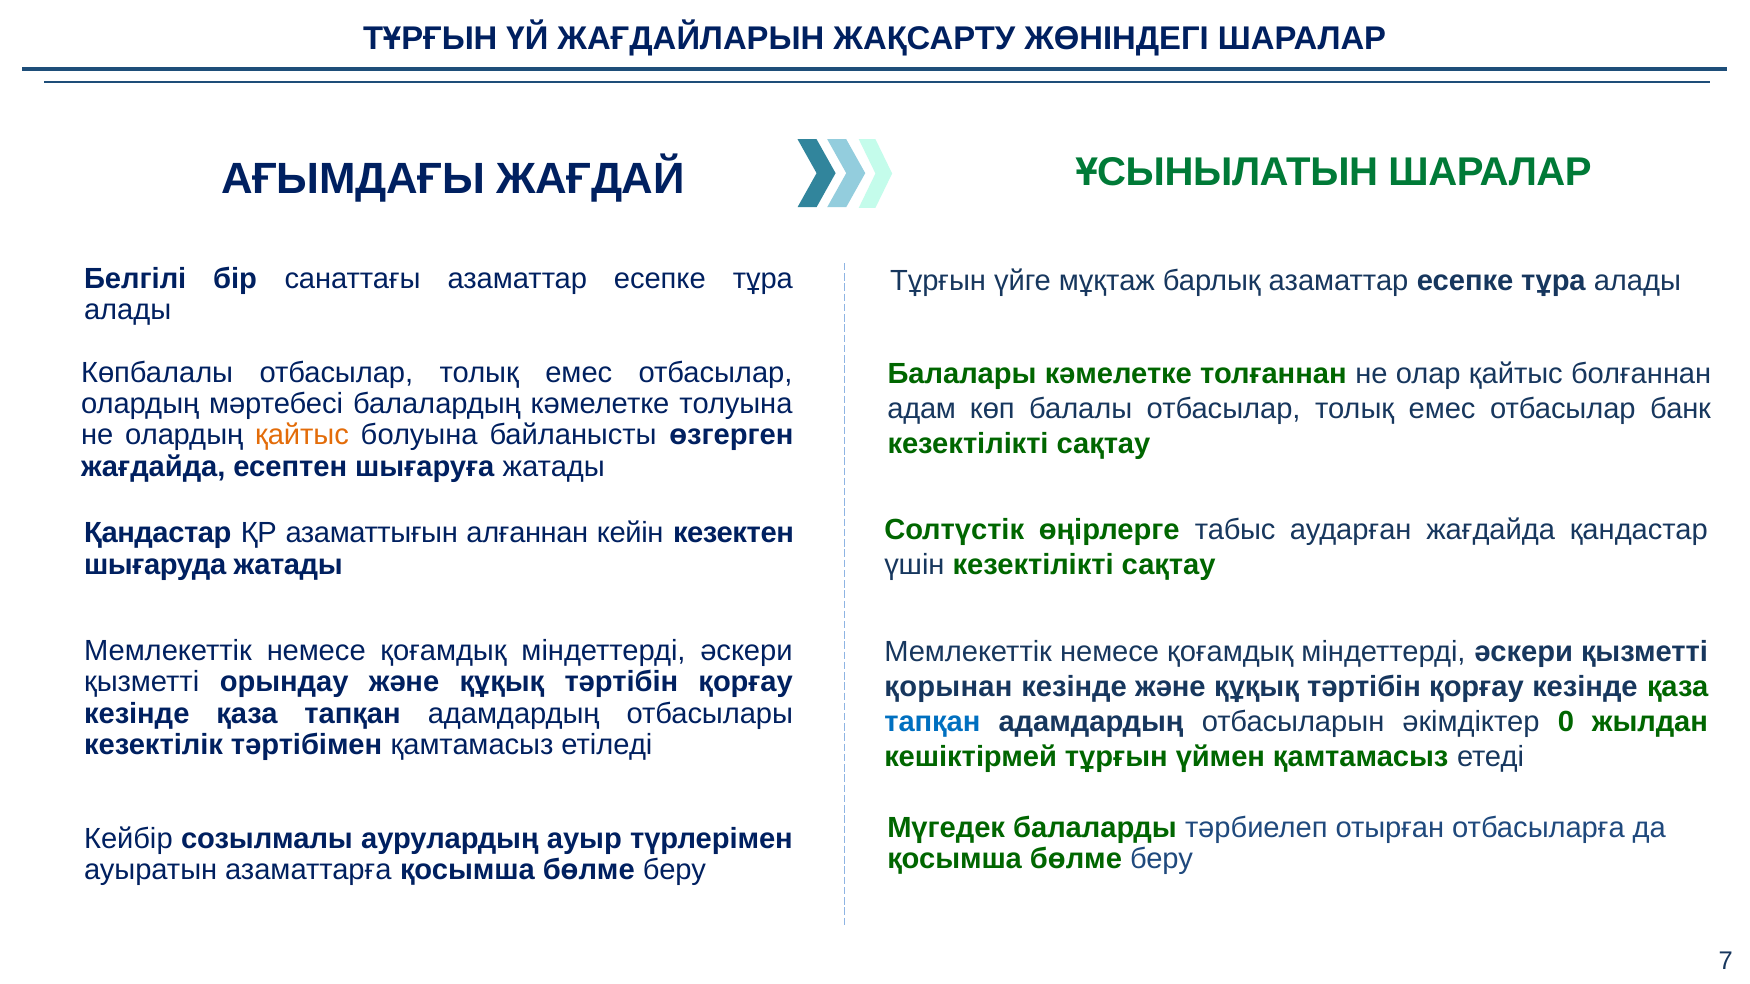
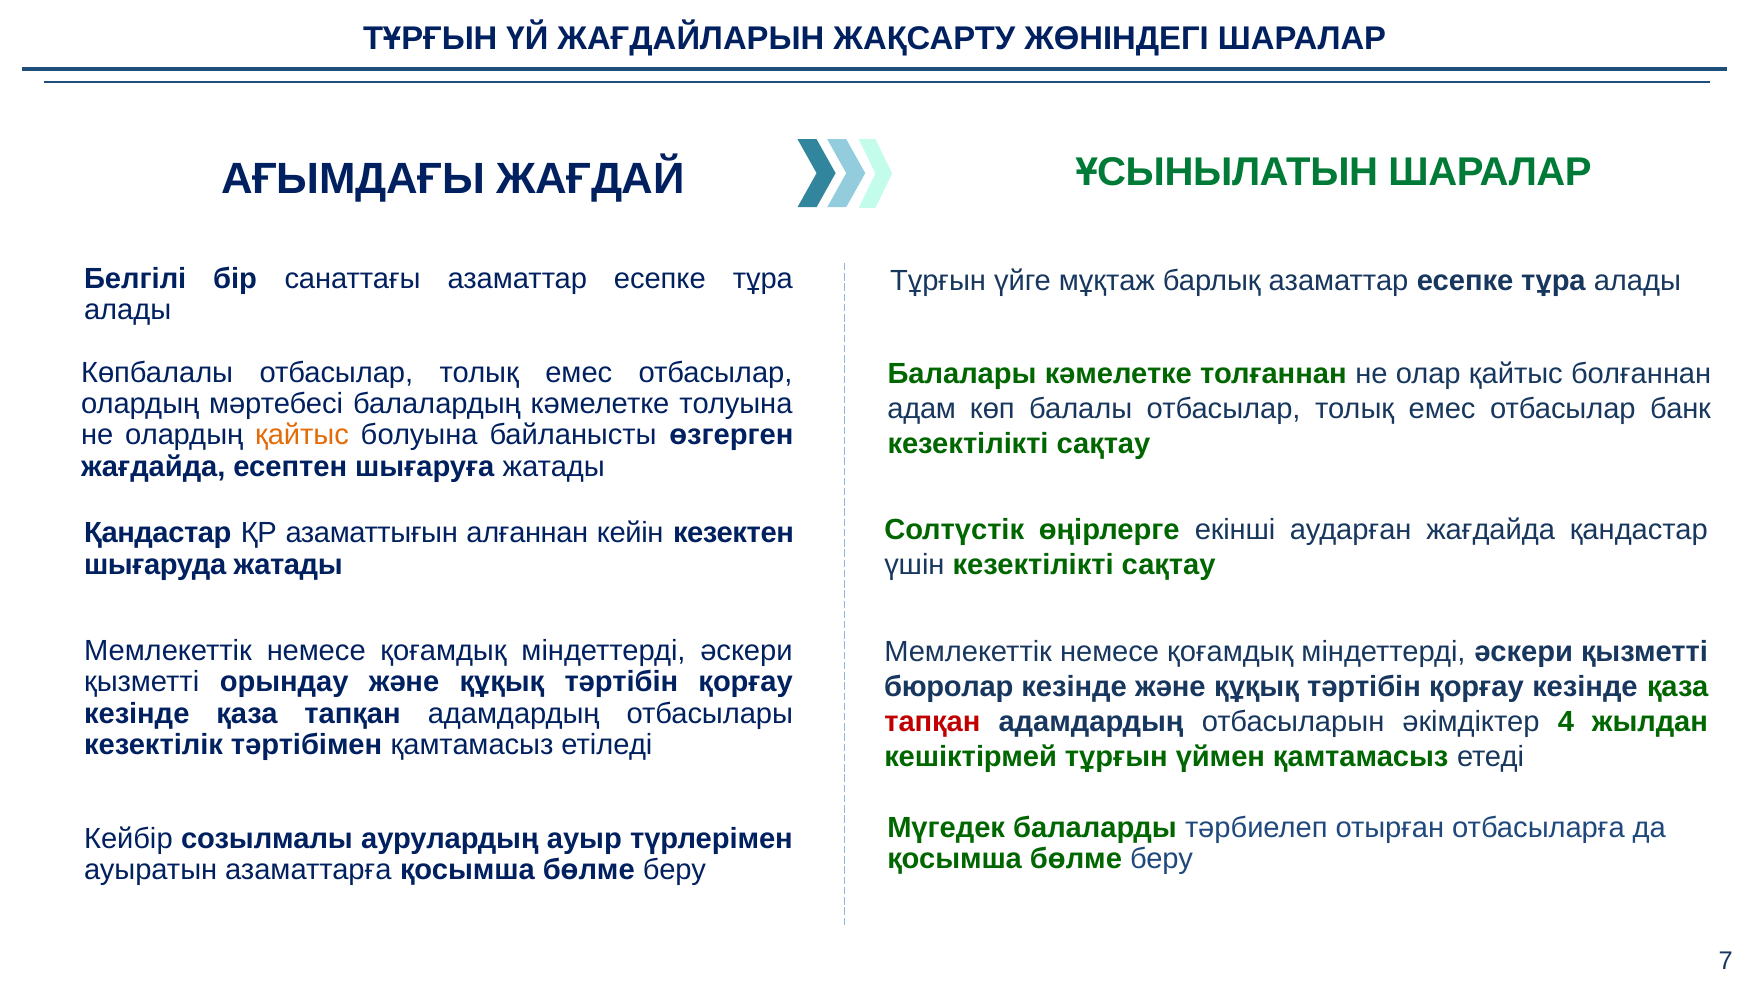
табыс: табыс -> екінші (1235, 531)
қорынан: қорынан -> бюролар (949, 687)
тапқан colour: blue -> red (932, 722)
0: 0 -> 4 (1566, 722)
